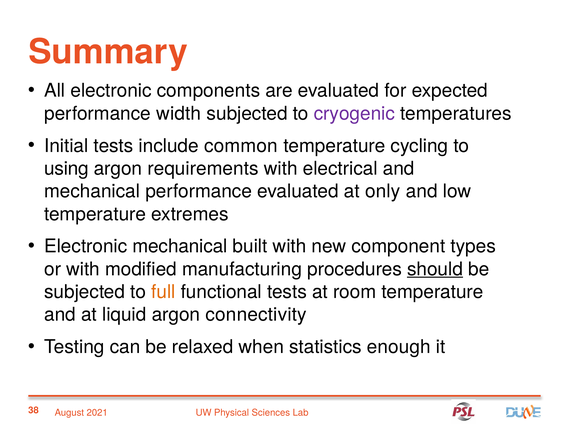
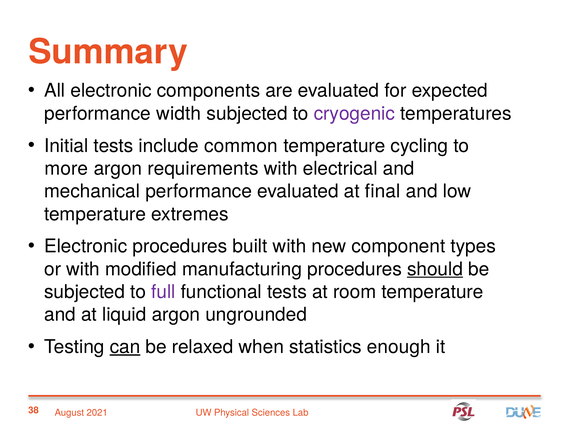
using: using -> more (66, 168)
only: only -> final (383, 191)
Electronic mechanical: mechanical -> procedures (180, 246)
full colour: orange -> purple (163, 292)
connectivity: connectivity -> ungrounded (256, 314)
can underline: none -> present (125, 347)
